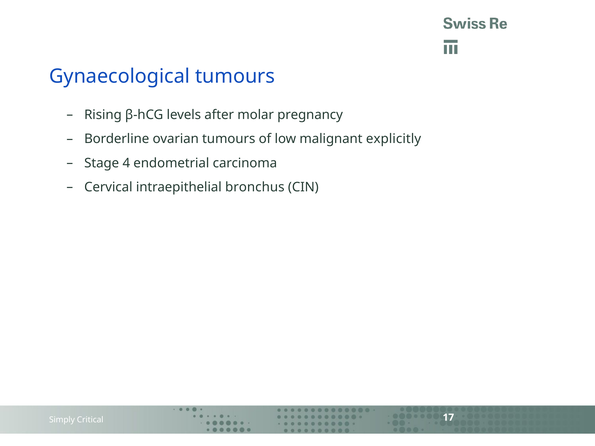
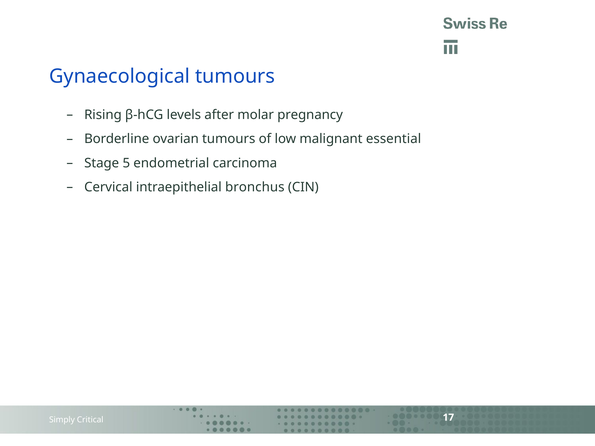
explicitly: explicitly -> essential (394, 139)
4: 4 -> 5 (126, 163)
